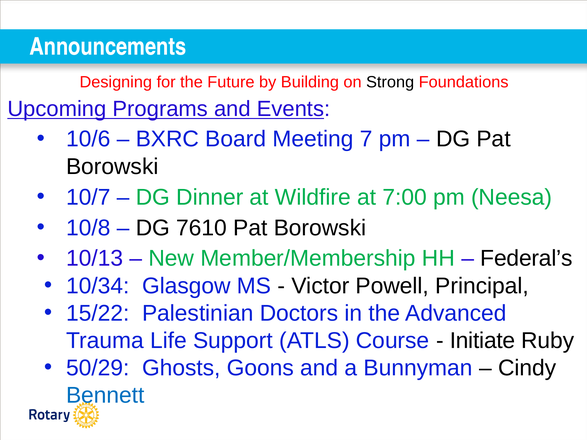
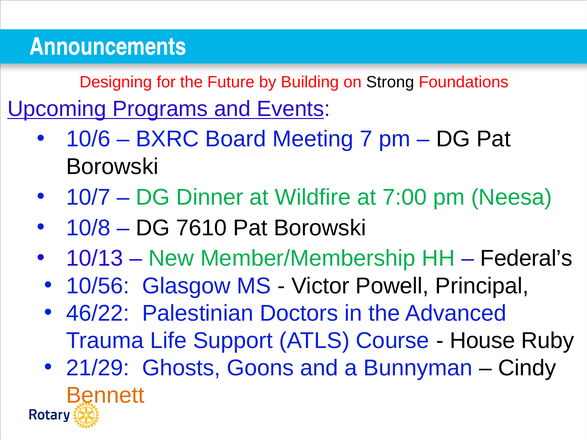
10/34: 10/34 -> 10/56 (98, 286)
15/22: 15/22 -> 46/22 (98, 313)
Initiate: Initiate -> House (482, 341)
50/29: 50/29 -> 21/29 (98, 368)
Bennett colour: blue -> orange (105, 396)
